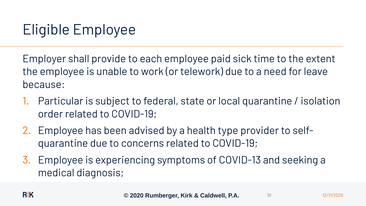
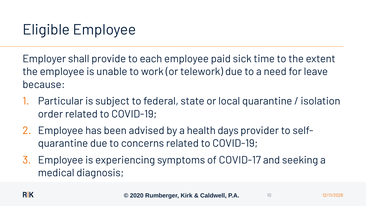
type: type -> days (228, 131)
COVID-13: COVID-13 -> COVID-17 (240, 160)
